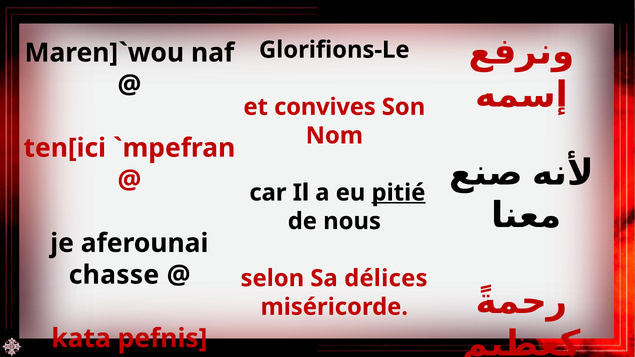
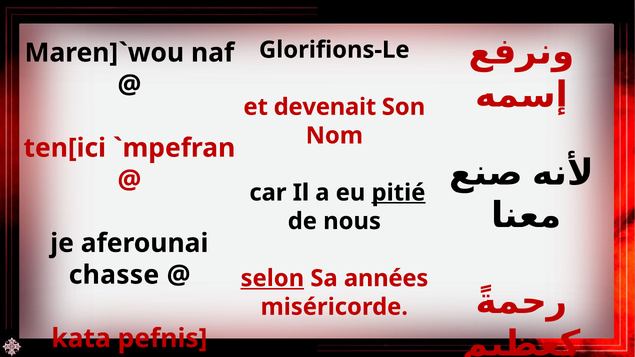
convives: convives -> devenait (325, 107)
selon underline: none -> present (272, 278)
délices: délices -> années (386, 278)
